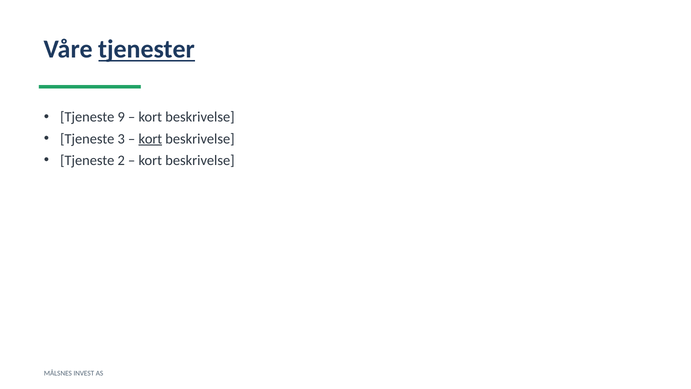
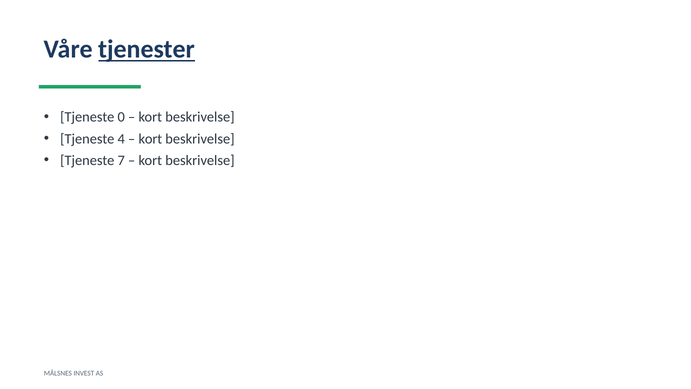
9: 9 -> 0 (121, 117)
3: 3 -> 4 (121, 139)
kort underline: present -> none (150, 139)
2: 2 -> 7 (121, 160)
